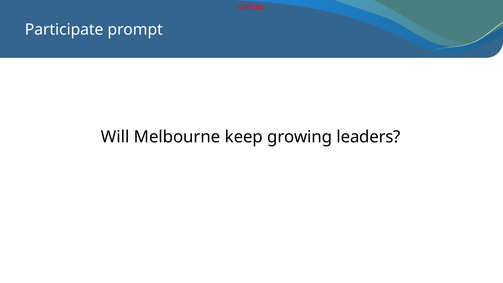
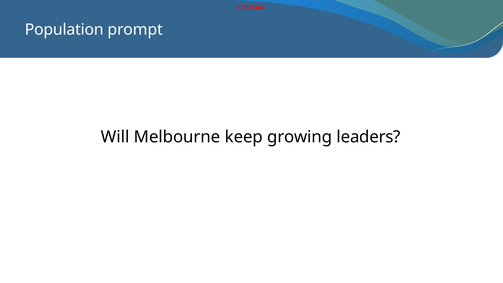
Participate: Participate -> Population (64, 30)
